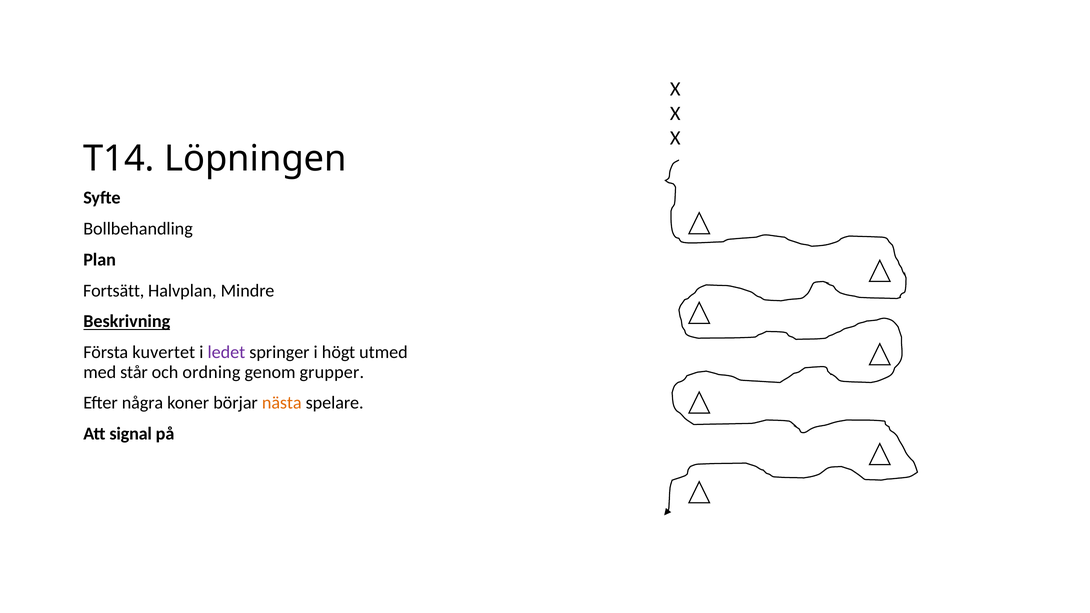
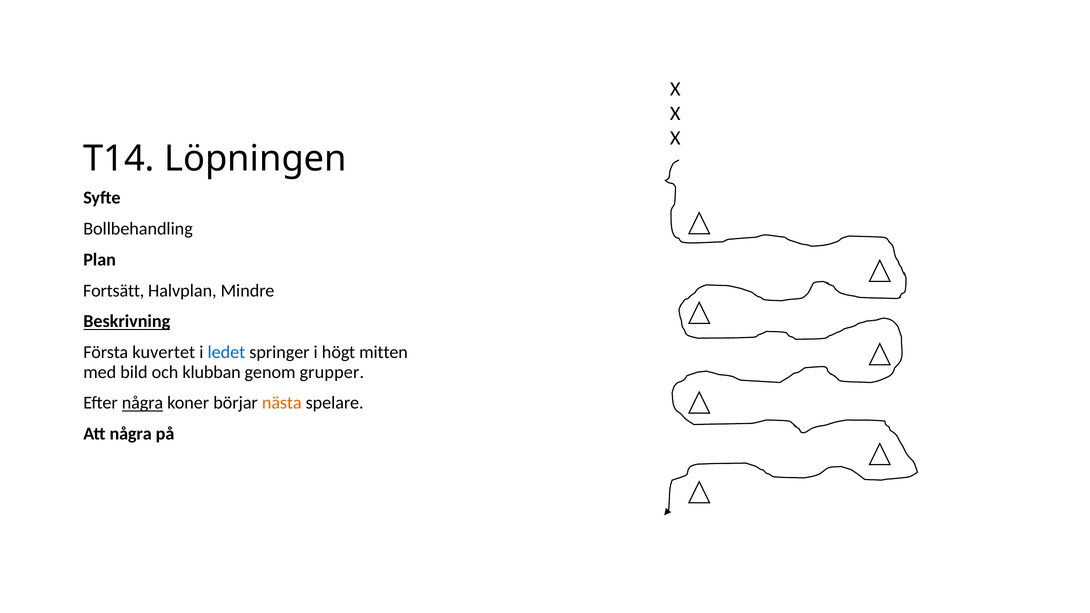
ledet colour: purple -> blue (226, 353)
utmed: utmed -> mitten (384, 353)
står: står -> bild (134, 372)
ordning: ordning -> klubban (212, 372)
några underline: none -> present (142, 403)
Att signal: signal -> några (131, 434)
